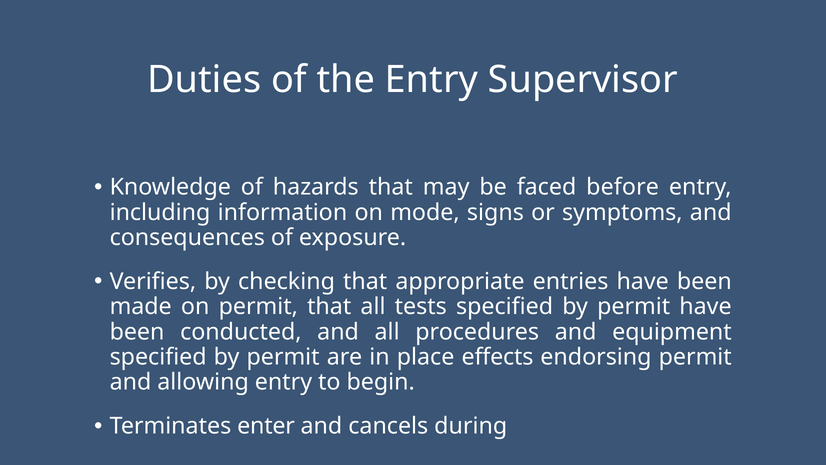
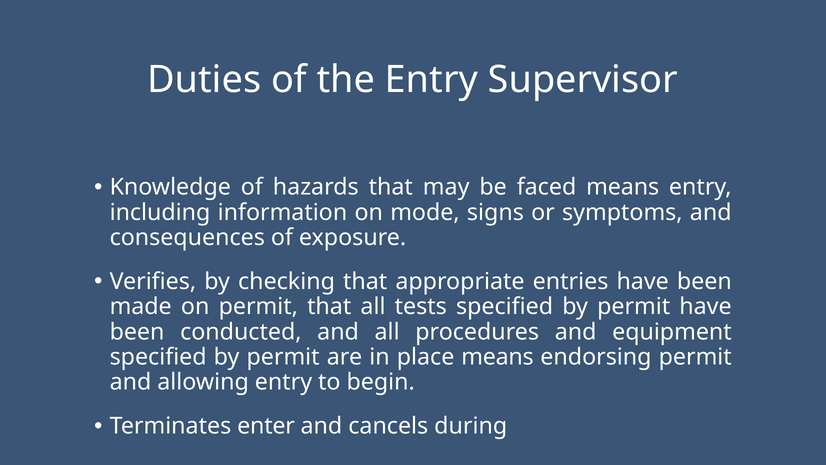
faced before: before -> means (623, 187)
place effects: effects -> means (498, 357)
